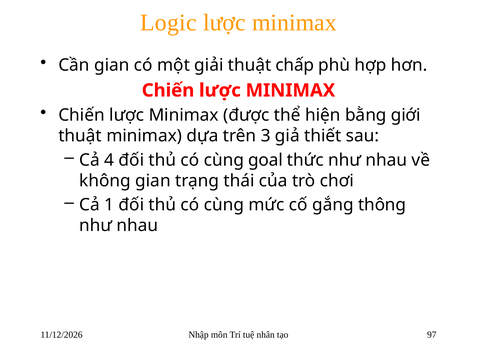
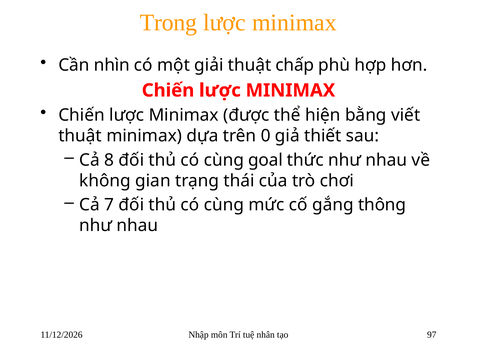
Logic: Logic -> Trong (169, 23)
Cần gian: gian -> nhìn (112, 65)
giới: giới -> viết (406, 115)
3: 3 -> 0 (266, 136)
4: 4 -> 8 (109, 160)
1: 1 -> 7 (109, 205)
